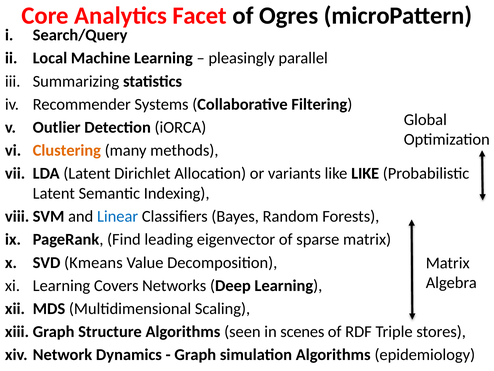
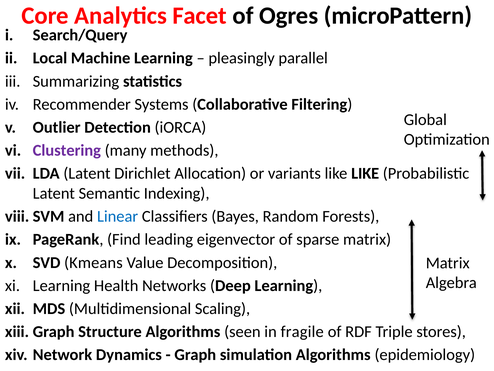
Clustering colour: orange -> purple (67, 150)
Covers: Covers -> Health (116, 285)
scenes: scenes -> fragile (302, 331)
